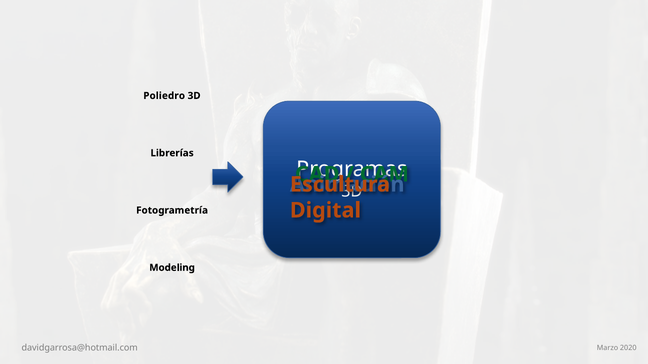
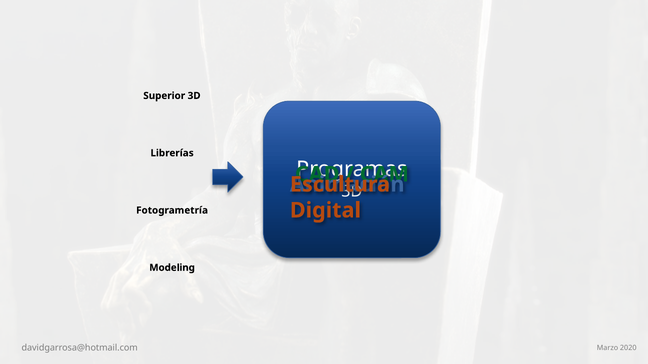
Poliedro: Poliedro -> Superior (164, 96)
